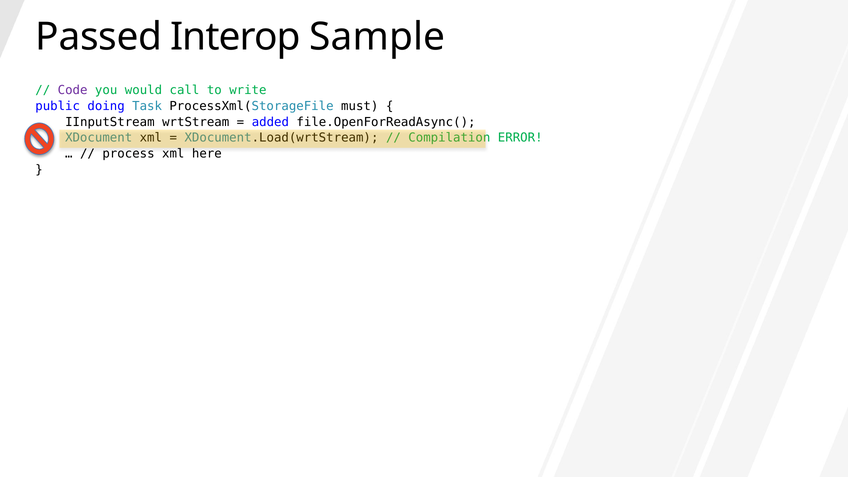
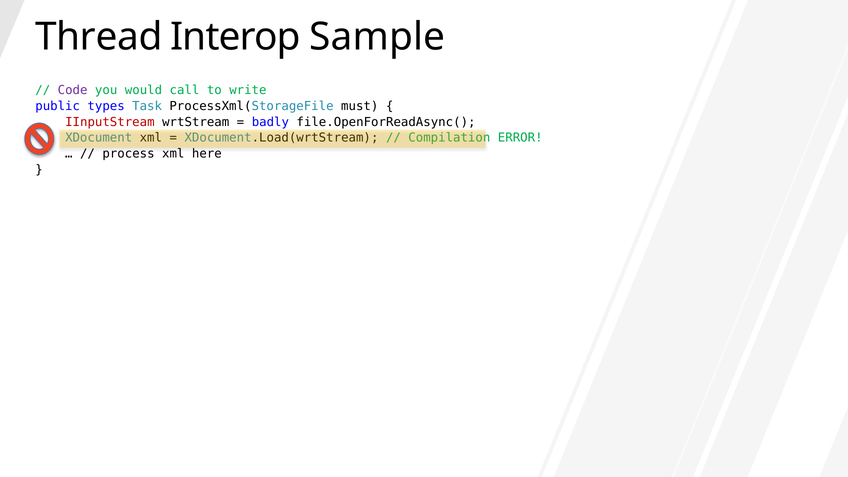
Passed: Passed -> Thread (99, 37)
doing: doing -> types (106, 106)
IInputStream colour: black -> red (110, 122)
added: added -> badly (270, 122)
